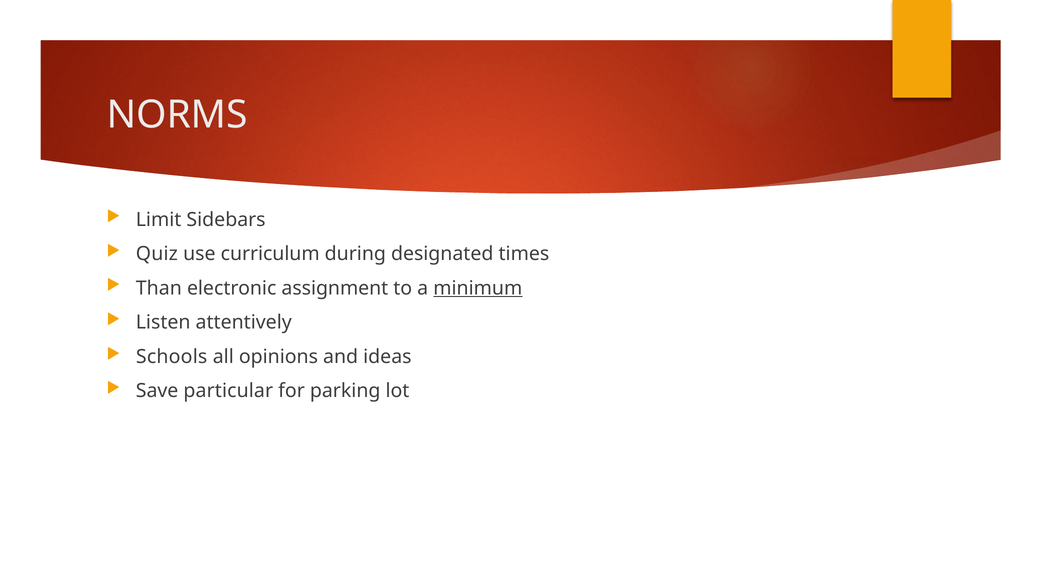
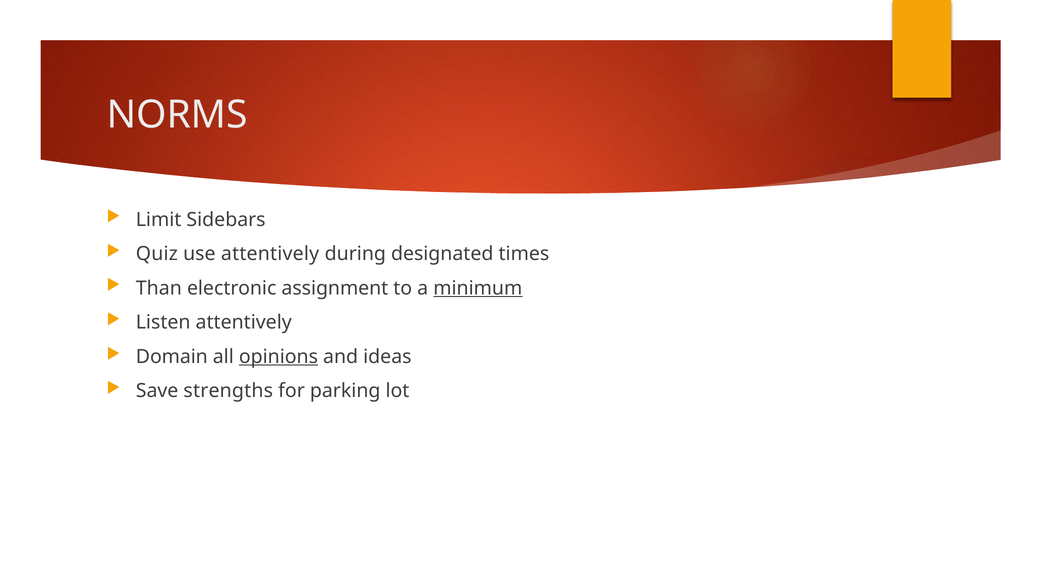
use curriculum: curriculum -> attentively (270, 254)
Schools: Schools -> Domain (172, 357)
opinions underline: none -> present (278, 357)
particular: particular -> strengths (228, 391)
